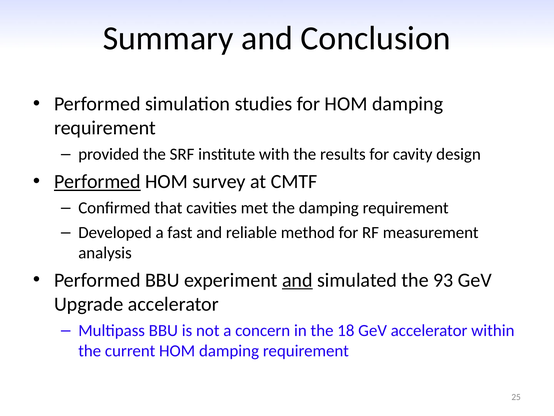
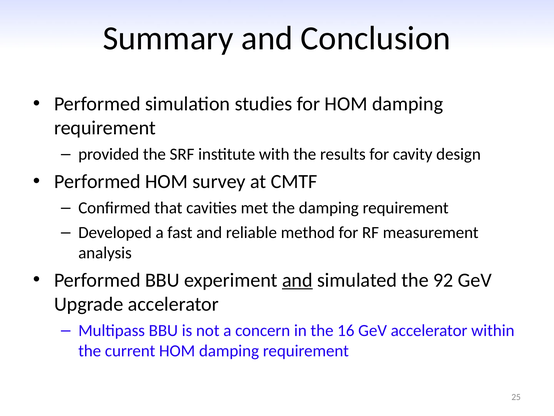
Performed underline: present -> none (97, 181)
93: 93 -> 92 (443, 280)
18: 18 -> 16 (346, 330)
